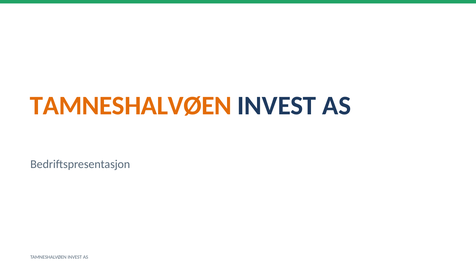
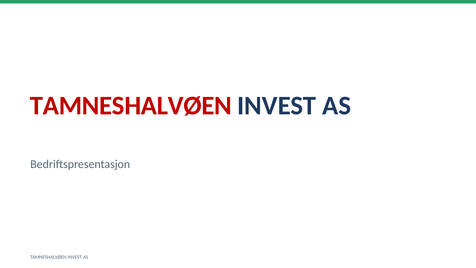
TAMNESHALVØEN colour: orange -> red (131, 106)
